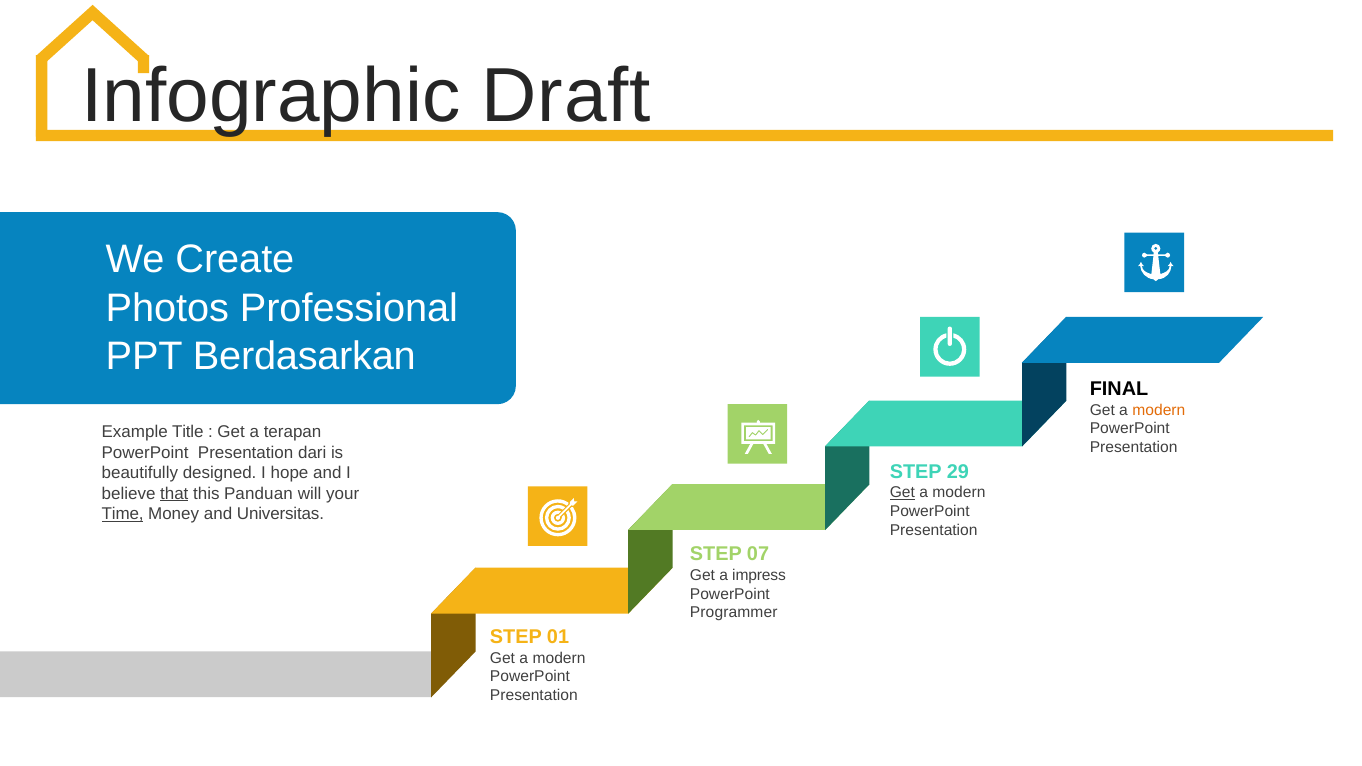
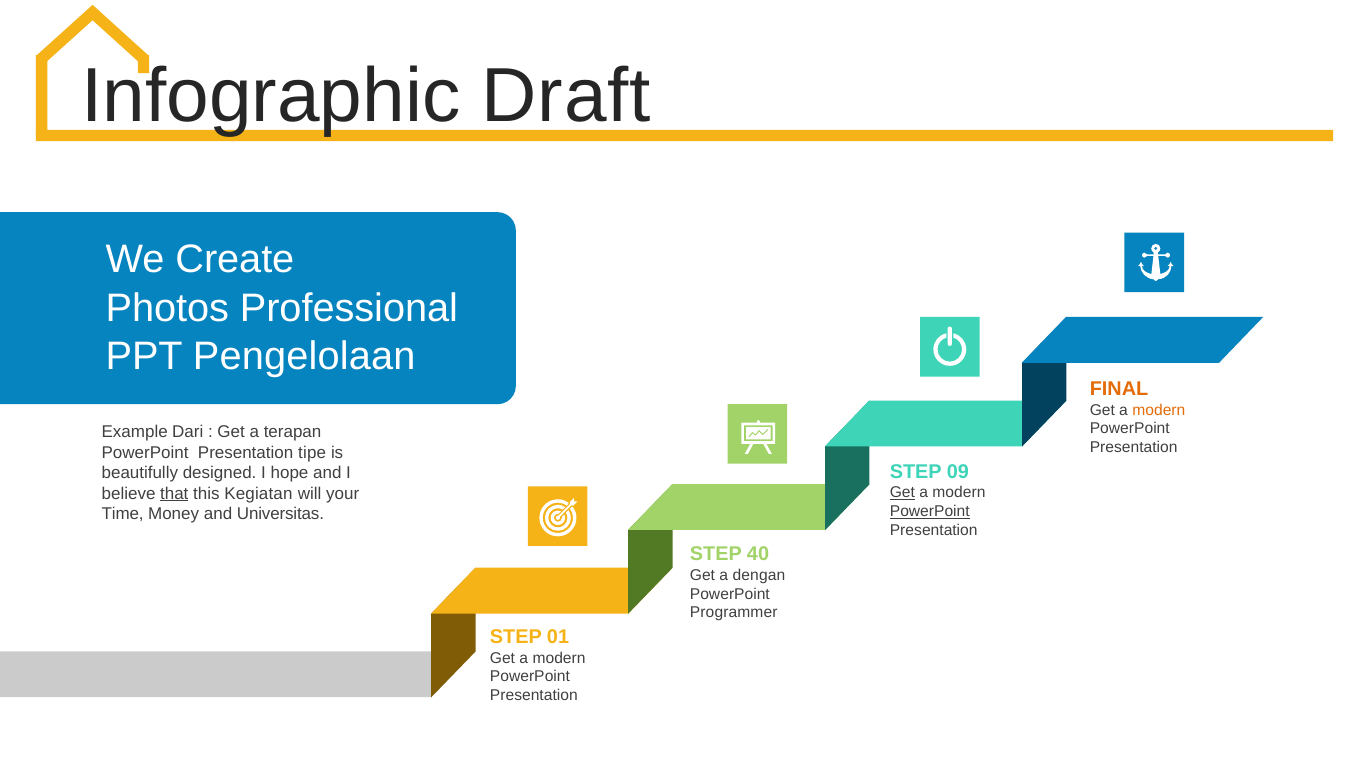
Berdasarkan: Berdasarkan -> Pengelolaan (304, 356)
FINAL colour: black -> orange (1119, 389)
Title: Title -> Dari (188, 432)
dari: dari -> tipe (312, 453)
29: 29 -> 09 (958, 472)
Panduan: Panduan -> Kegiatan (258, 494)
PowerPoint underline: none -> present (930, 511)
Time underline: present -> none (123, 514)
07: 07 -> 40 (758, 554)
impress: impress -> dengan (759, 575)
